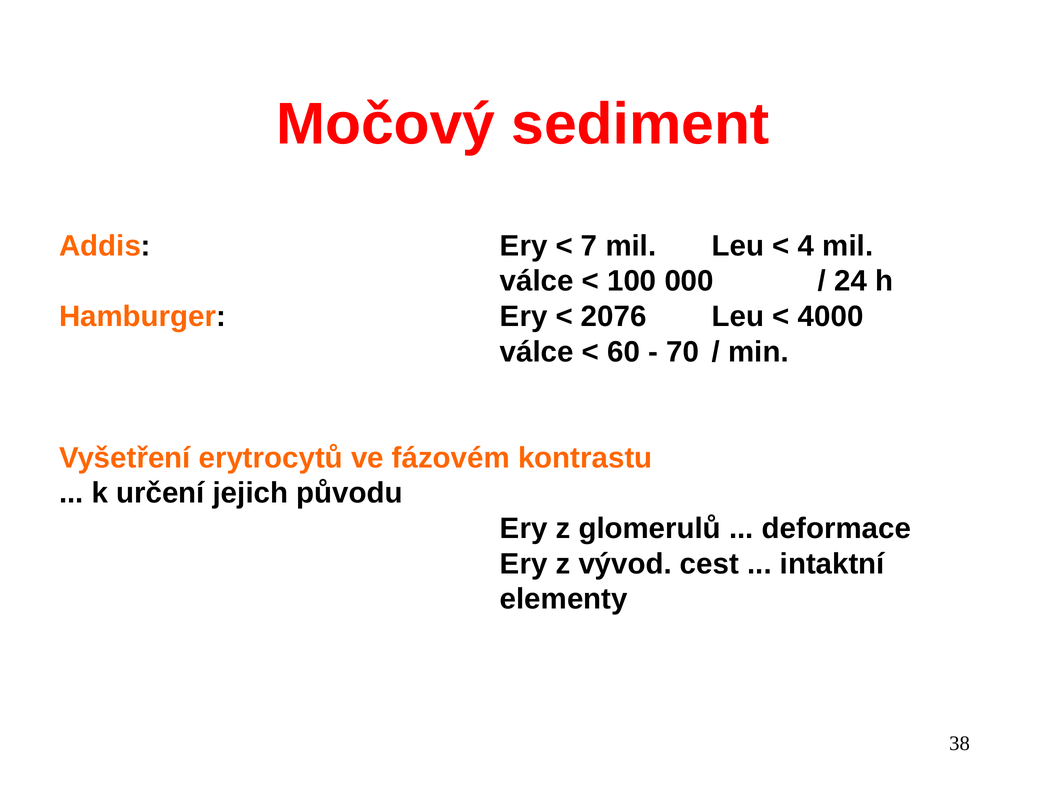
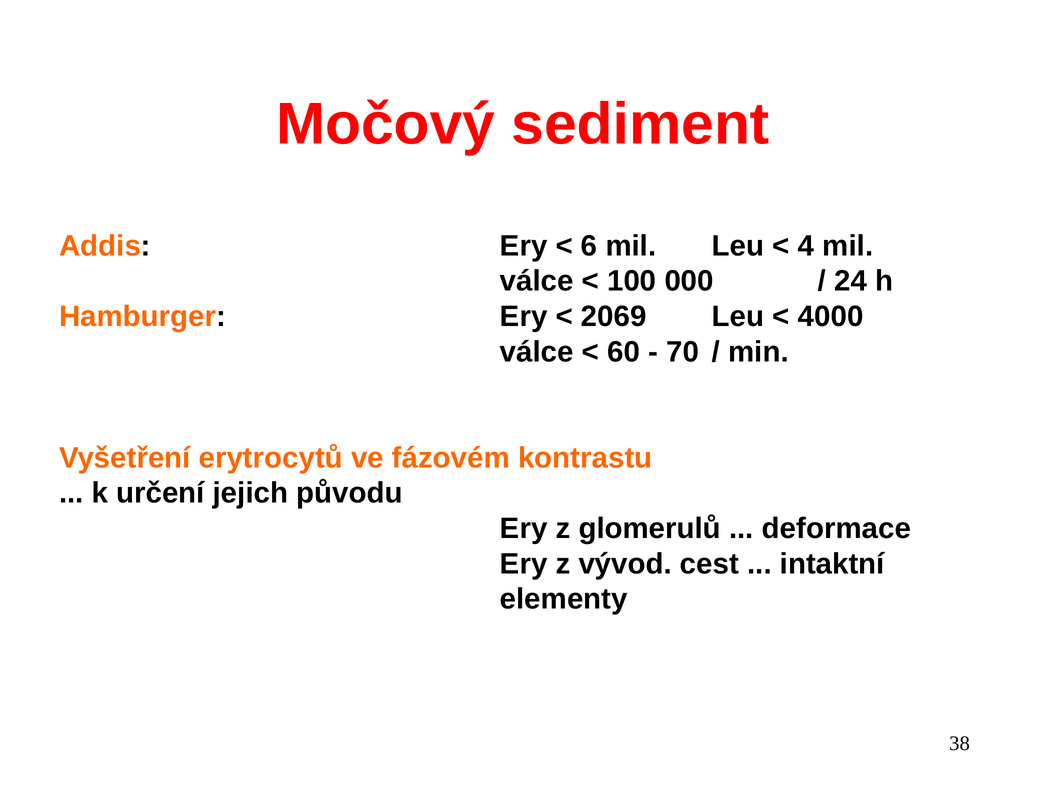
7: 7 -> 6 (589, 246)
2076: 2076 -> 2069 (614, 316)
